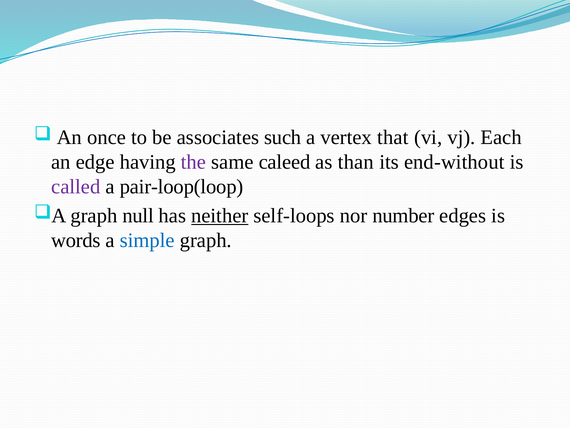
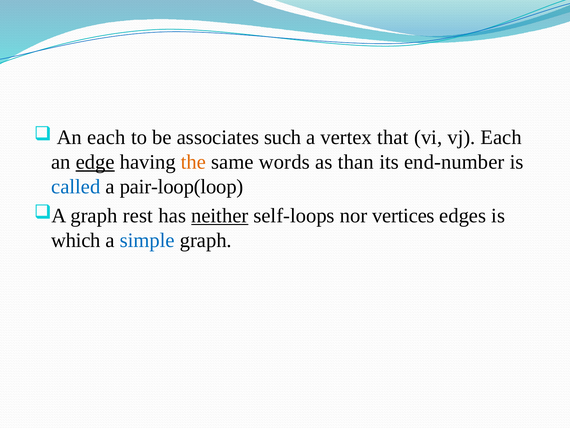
An once: once -> each (106, 137)
edge underline: none -> present (95, 162)
the colour: purple -> orange (194, 162)
caleed: caleed -> words (284, 162)
end-without: end-without -> end-number (454, 162)
called colour: purple -> blue (76, 187)
null: null -> rest (138, 215)
number: number -> vertices (403, 215)
words: words -> which (76, 240)
